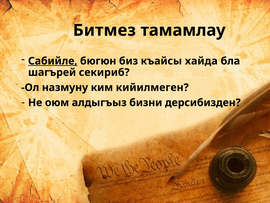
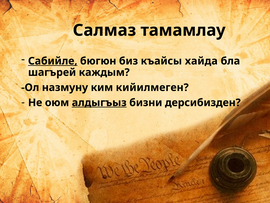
Битмез: Битмез -> Салмаз (104, 30)
секириб: секириб -> каждым (104, 72)
алдыгъыз underline: none -> present (99, 102)
